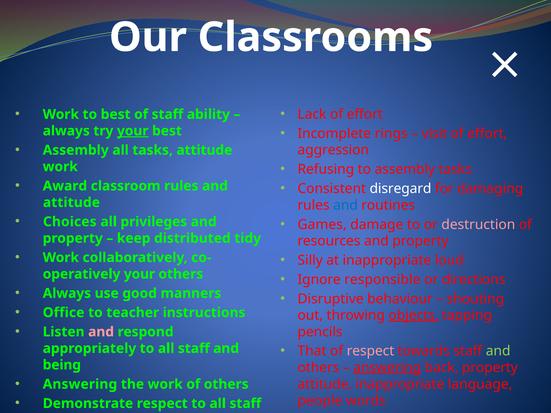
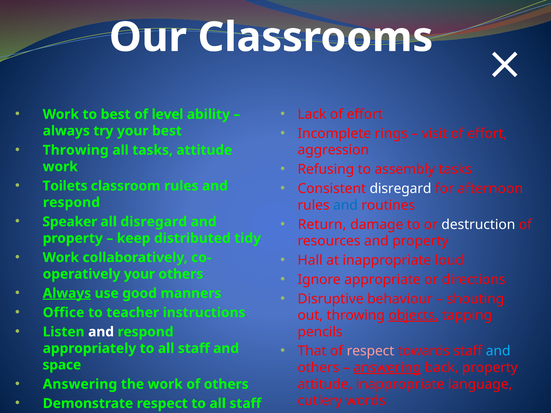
of staff: staff -> level (168, 114)
your underline: present -> none (133, 131)
Assembly: Assembly -> Throwing (76, 150)
Award: Award -> Toilets (65, 186)
damaging: damaging -> afternoon (490, 189)
attitude: attitude -> respond (71, 203)
Choices: Choices -> Speaker (70, 222)
all privileges: privileges -> disregard (154, 222)
Games: Games -> Return (322, 225)
destruction colour: pink -> white (478, 225)
Silly: Silly -> Hall (310, 260)
responsible: responsible -> appropriate (382, 280)
Always underline: none -> present (67, 293)
and colour: pink -> white (101, 332)
and colour: light green -> light blue (498, 351)
being: being -> space (62, 365)
people: people -> cutlery (320, 401)
